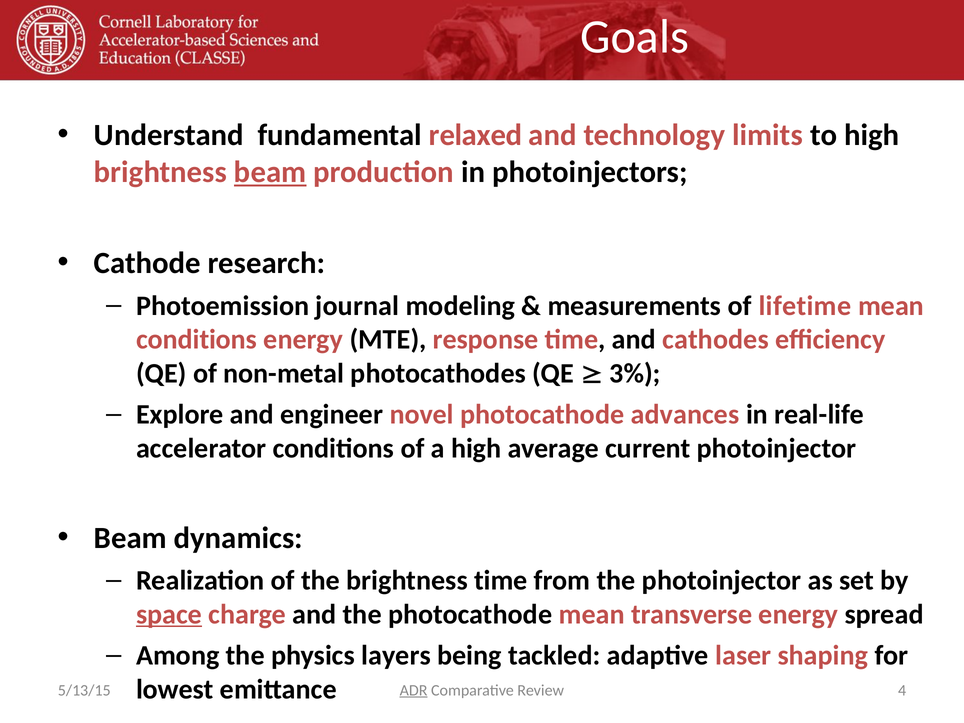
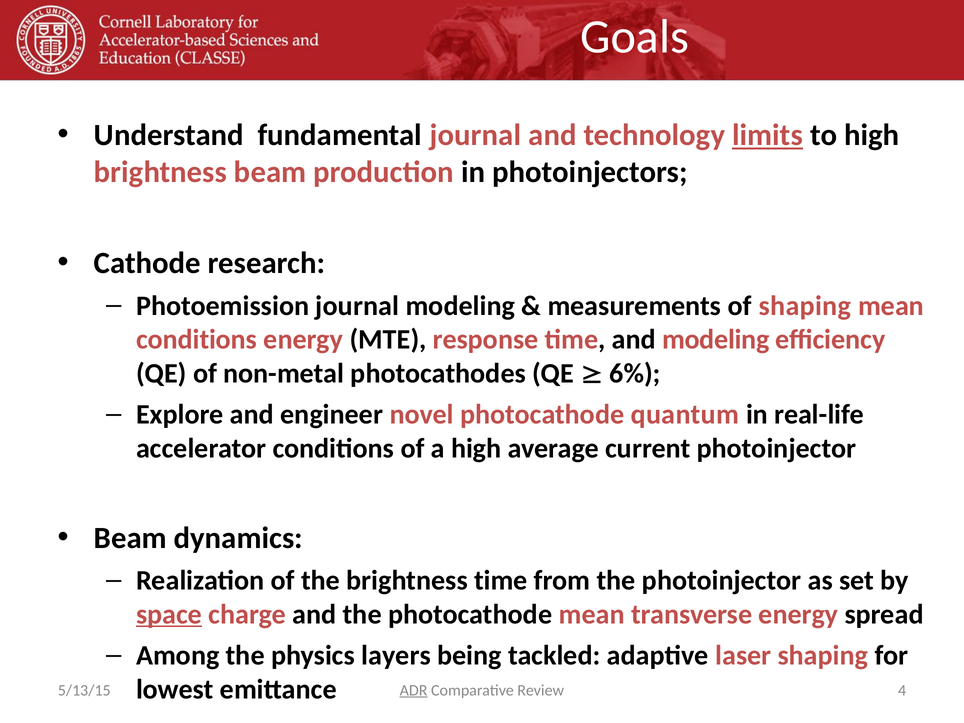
fundamental relaxed: relaxed -> journal (475, 135)
limits underline: none -> present (767, 135)
beam underline: present -> none (270, 172)
of lifetime: lifetime -> shaping (805, 306)
and cathodes: cathodes -> modeling (716, 340)
3%: 3% -> 6% (635, 373)
advances: advances -> quantum (685, 415)
